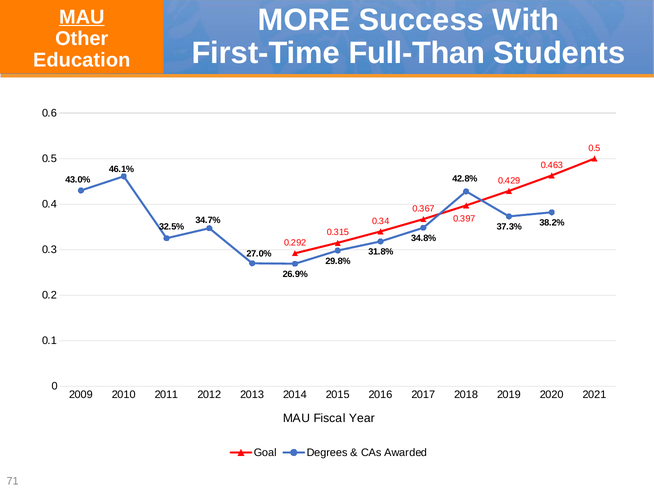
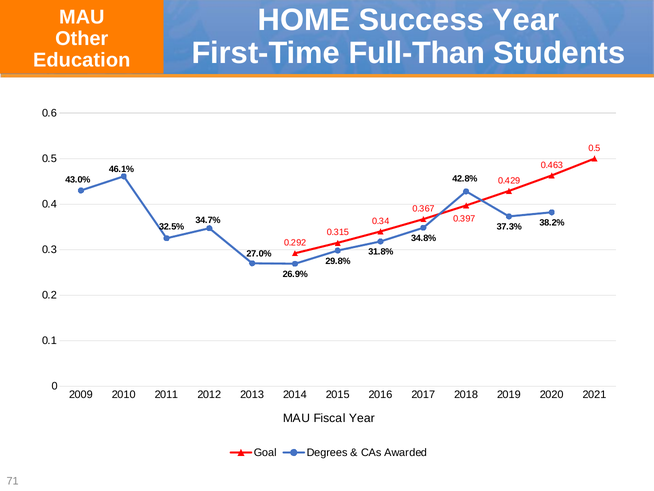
MORE: MORE -> HOME (304, 20)
Success With: With -> Year (526, 20)
MAU underline: present -> none (82, 17)
